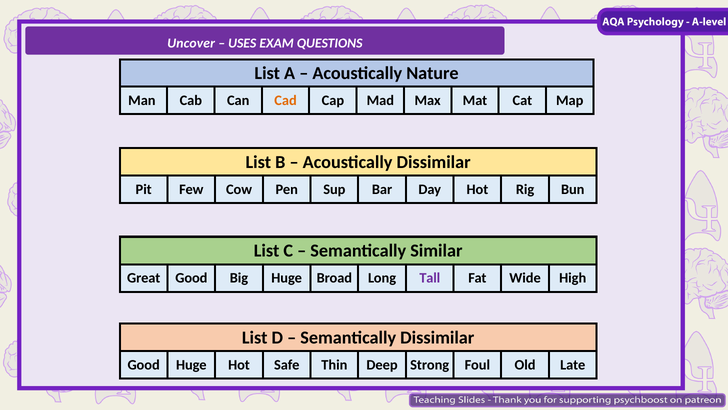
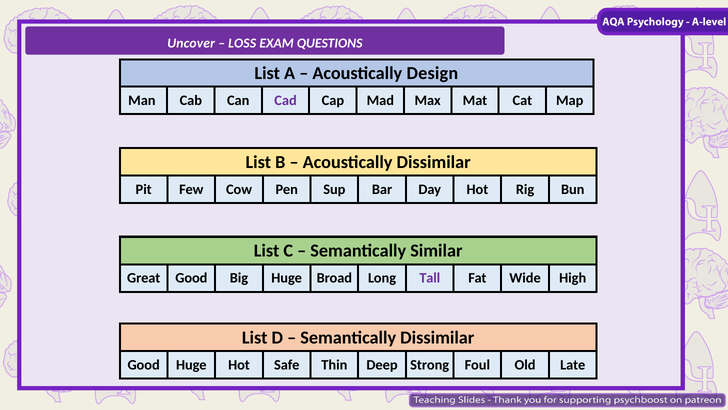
USES: USES -> LOSS (242, 43)
Nature: Nature -> Design (432, 73)
Cad colour: orange -> purple (286, 100)
